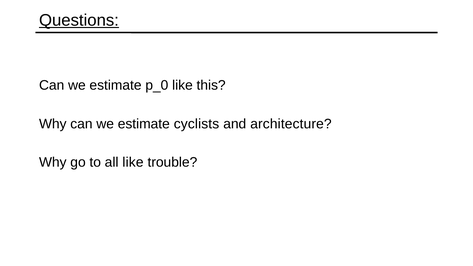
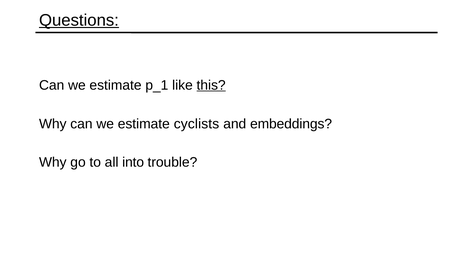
p_0: p_0 -> p_1 (157, 85)
this underline: none -> present (211, 85)
architecture: architecture -> embeddings (291, 124)
all like: like -> into (133, 162)
